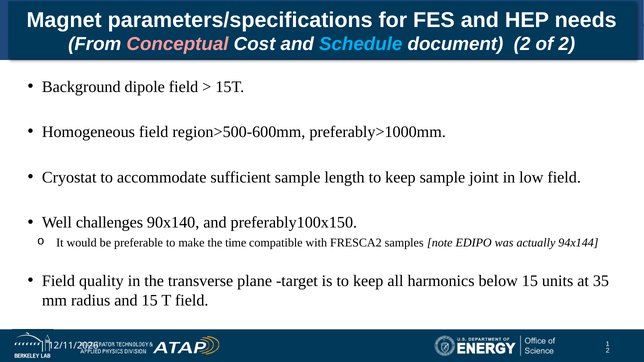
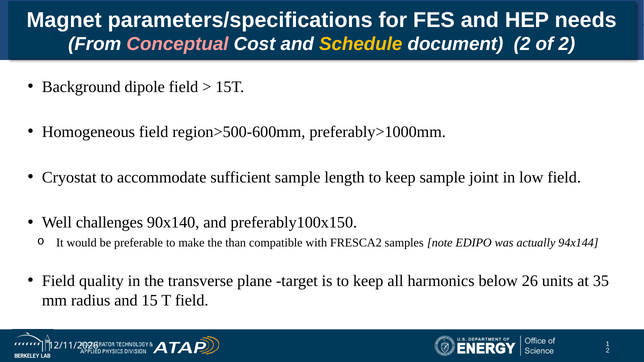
Schedule colour: light blue -> yellow (361, 44)
time: time -> than (236, 243)
below 15: 15 -> 26 (530, 281)
